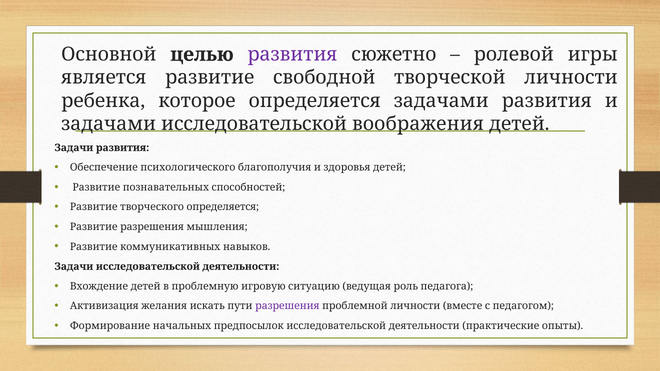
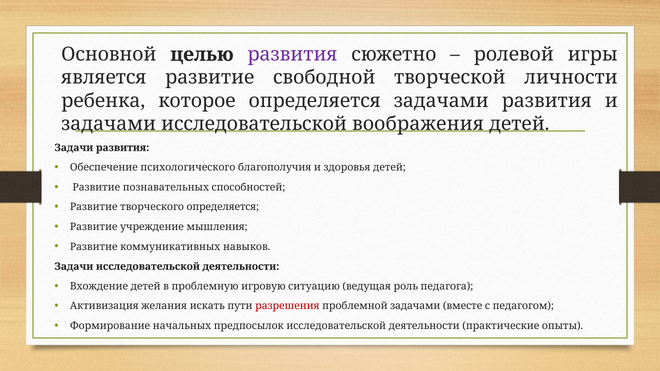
Развитие разрешения: разрешения -> учреждение (152, 227)
разрешения colour: purple -> red (287, 306)
проблемной личности: личности -> задачами (415, 306)
